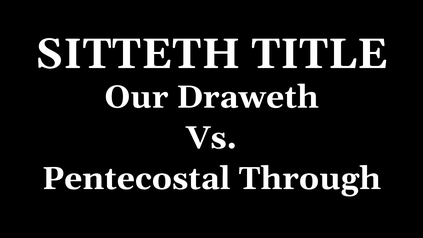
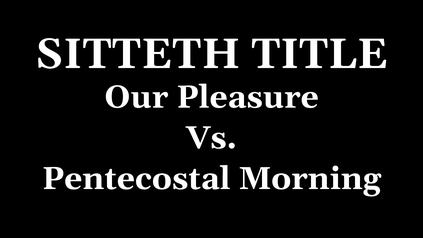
Draweth: Draweth -> Pleasure (248, 97)
Through: Through -> Morning (310, 179)
